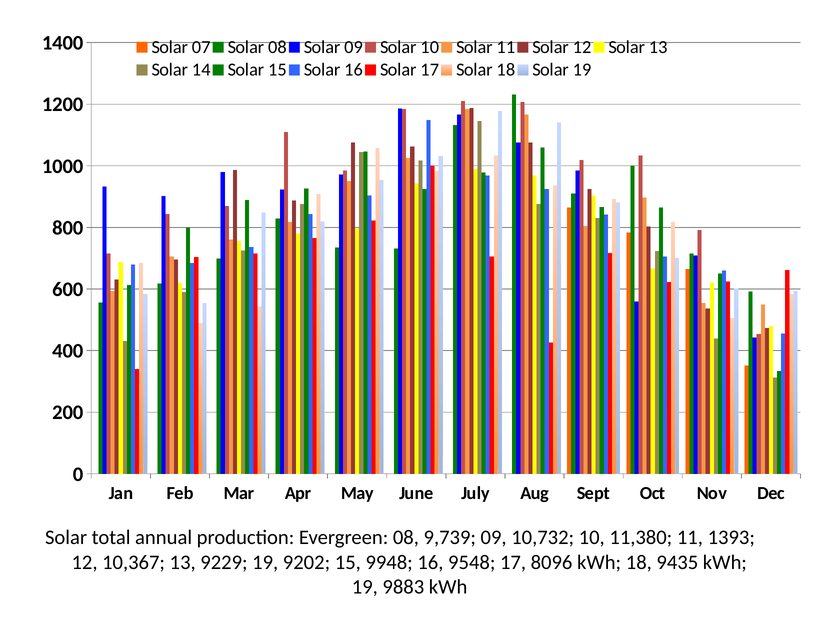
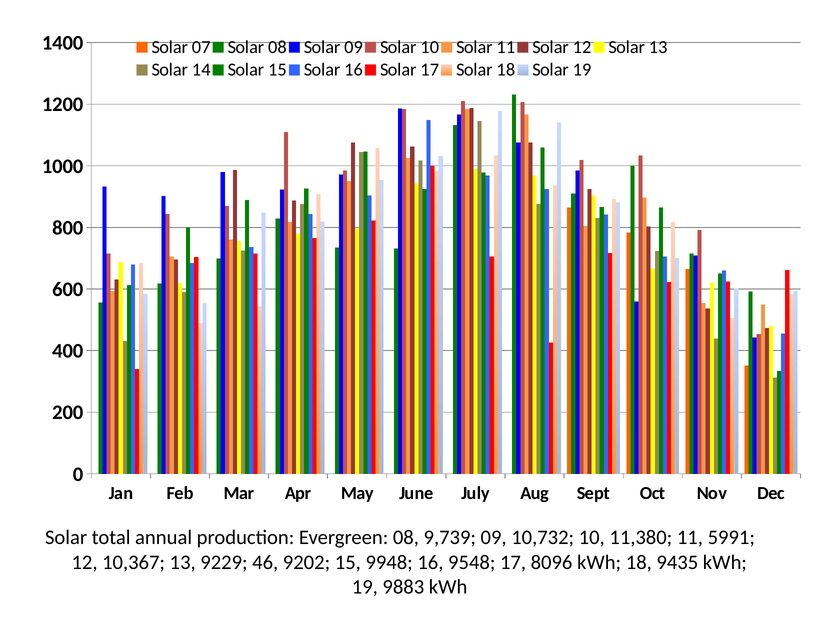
1393: 1393 -> 5991 (731, 537)
9229 19: 19 -> 46 (265, 562)
